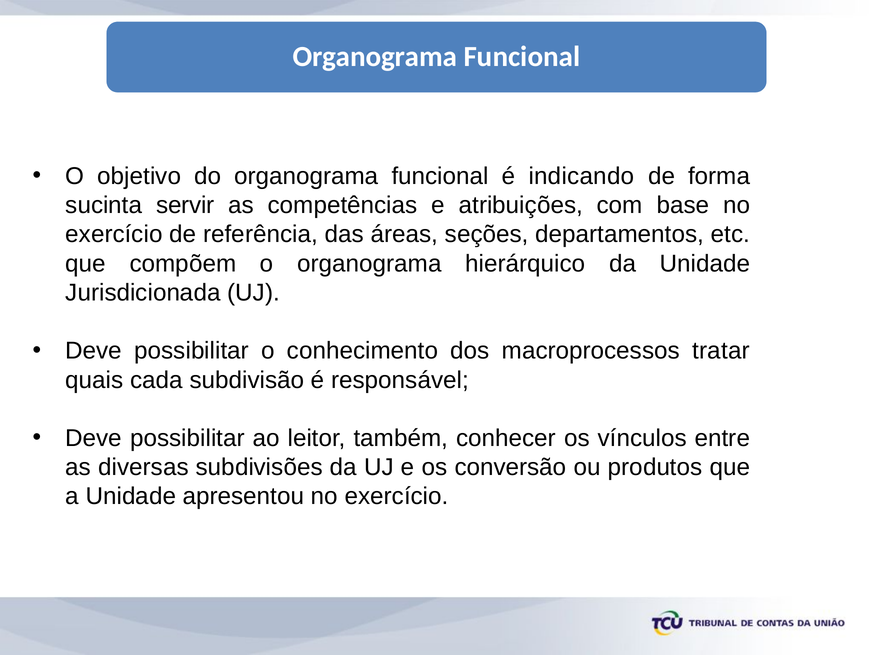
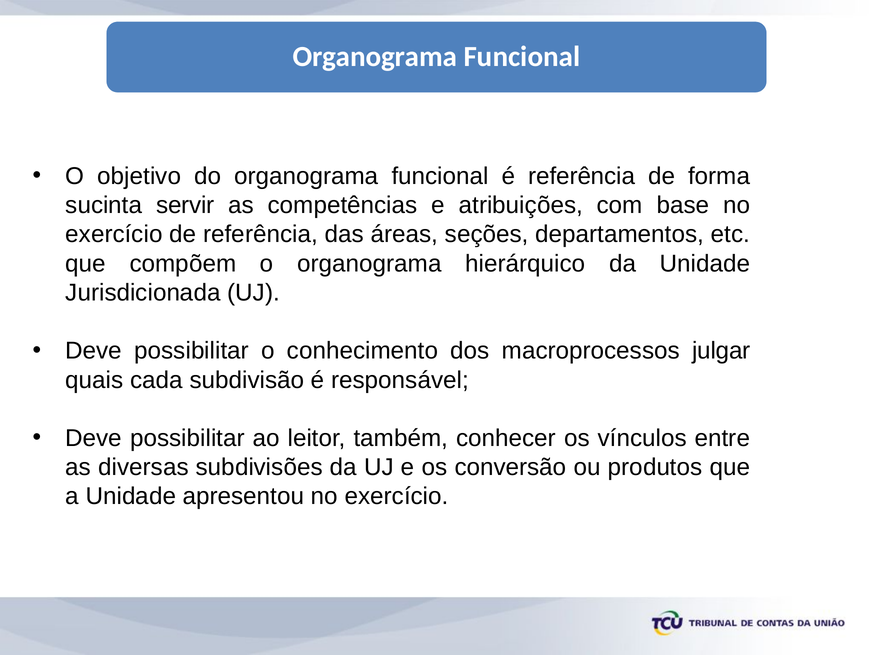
é indicando: indicando -> referência (582, 176)
tratar: tratar -> julgar (721, 351)
